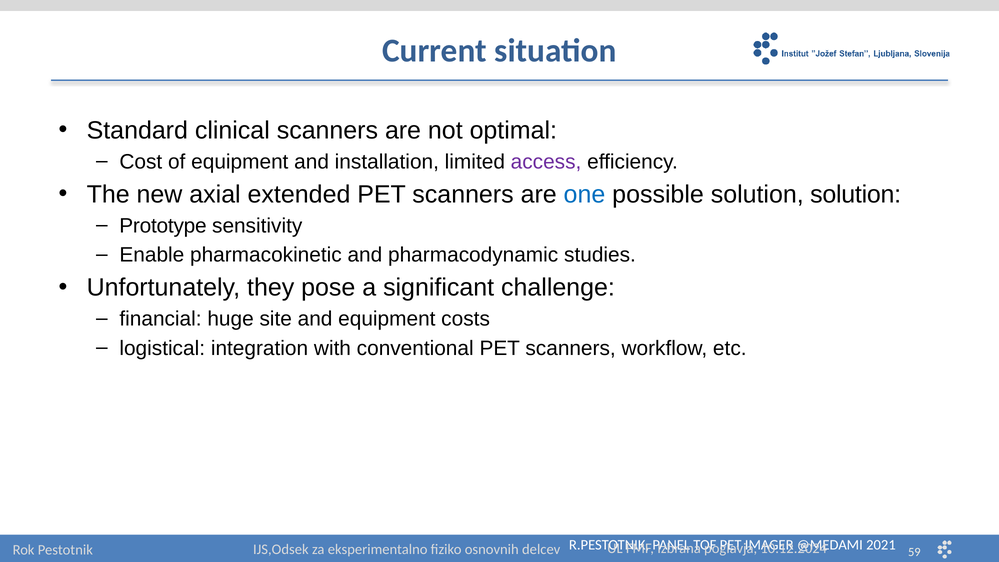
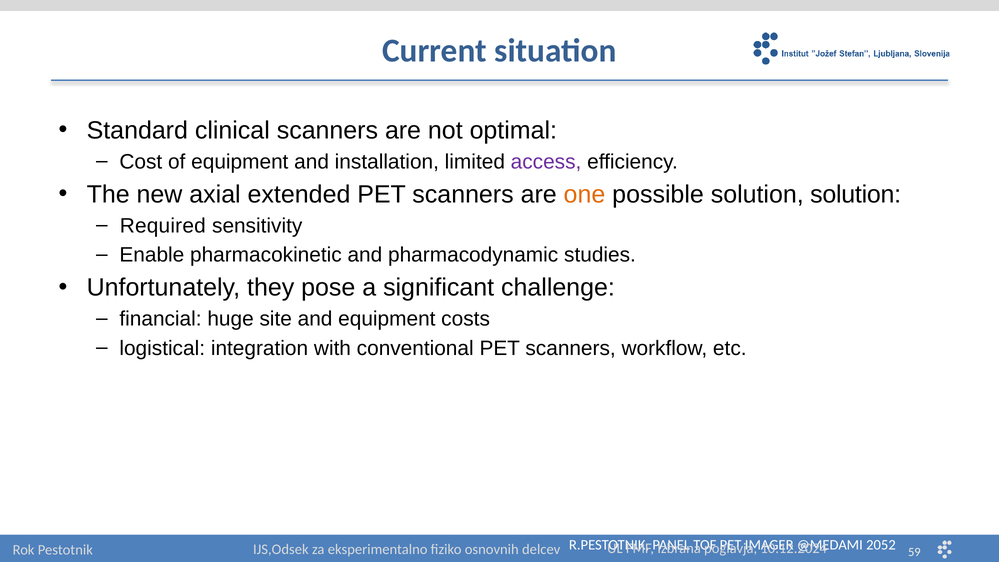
one colour: blue -> orange (584, 194)
Prototype: Prototype -> Required (163, 226)
2021: 2021 -> 2052 (881, 545)
